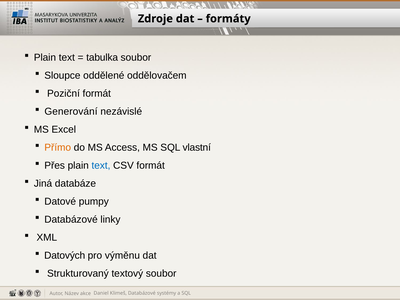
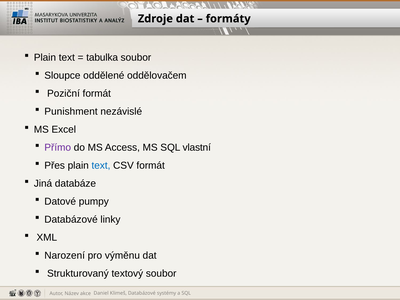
Generování: Generování -> Punishment (71, 112)
Přímo colour: orange -> purple (58, 148)
Datových: Datových -> Narození (65, 256)
